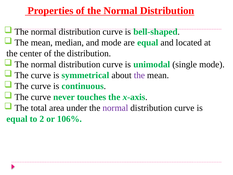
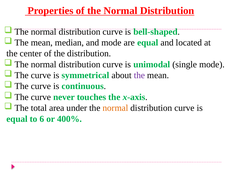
normal colour: purple -> orange (115, 108)
2: 2 -> 6 (42, 119)
106%: 106% -> 400% (69, 119)
